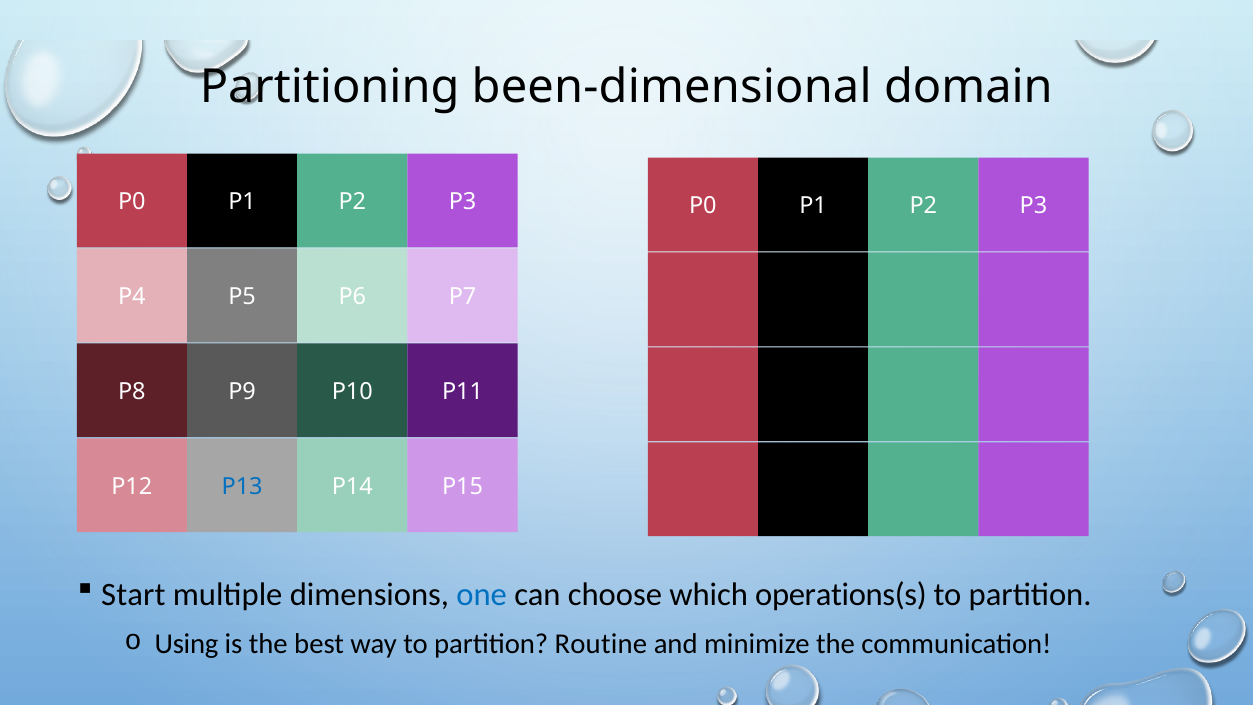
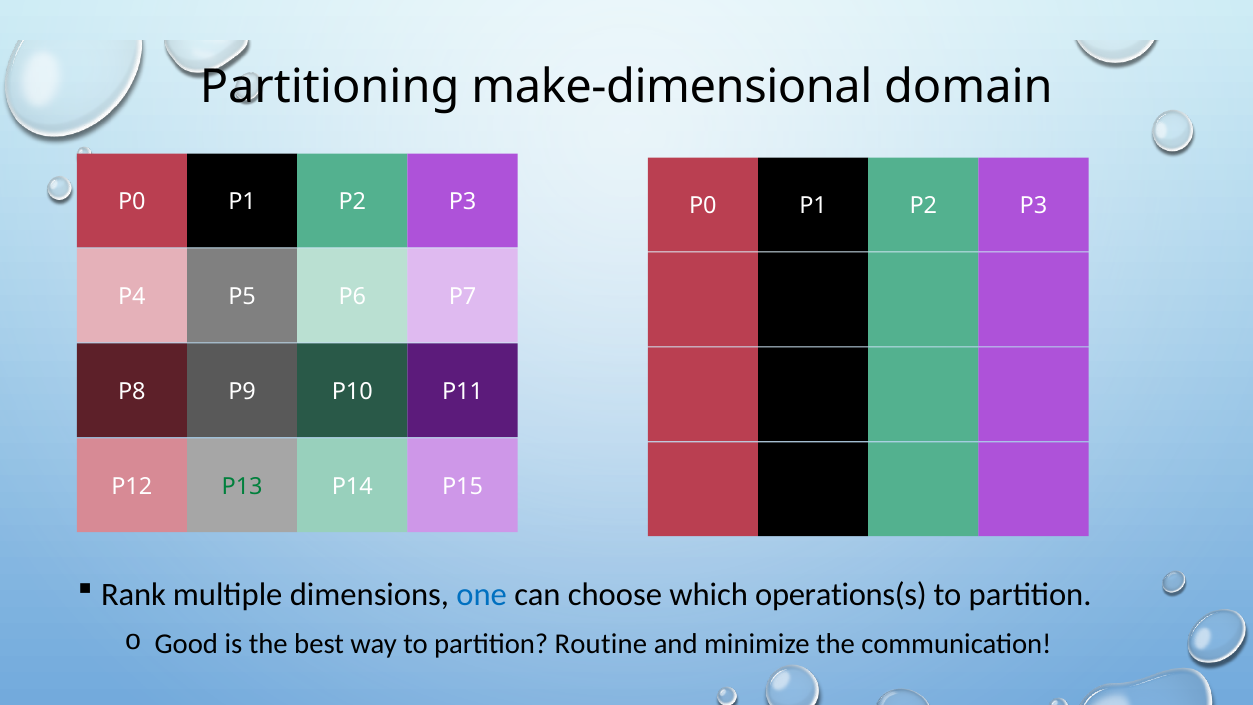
been-dimensional: been-dimensional -> make-dimensional (672, 87)
P13 colour: blue -> green (242, 487)
Start: Start -> Rank (134, 594)
Using: Using -> Good (186, 644)
